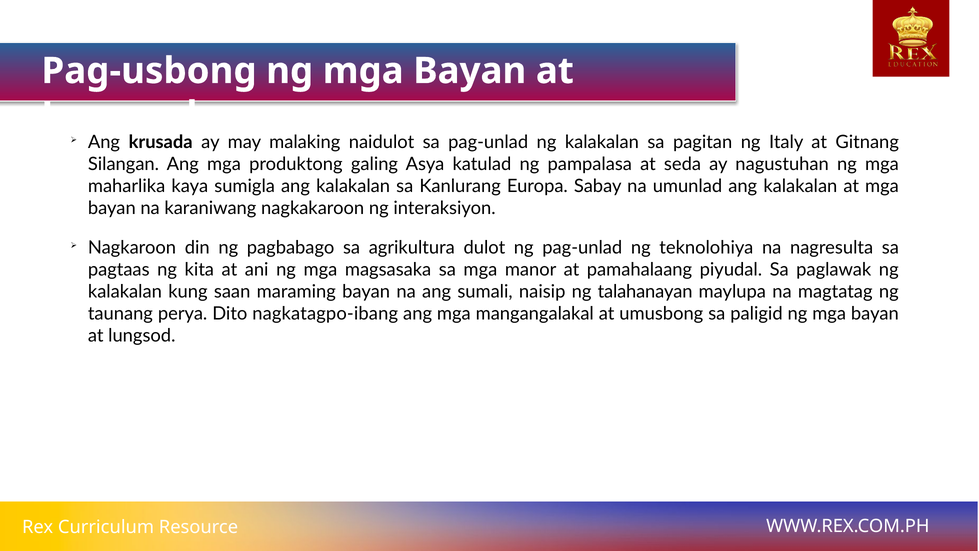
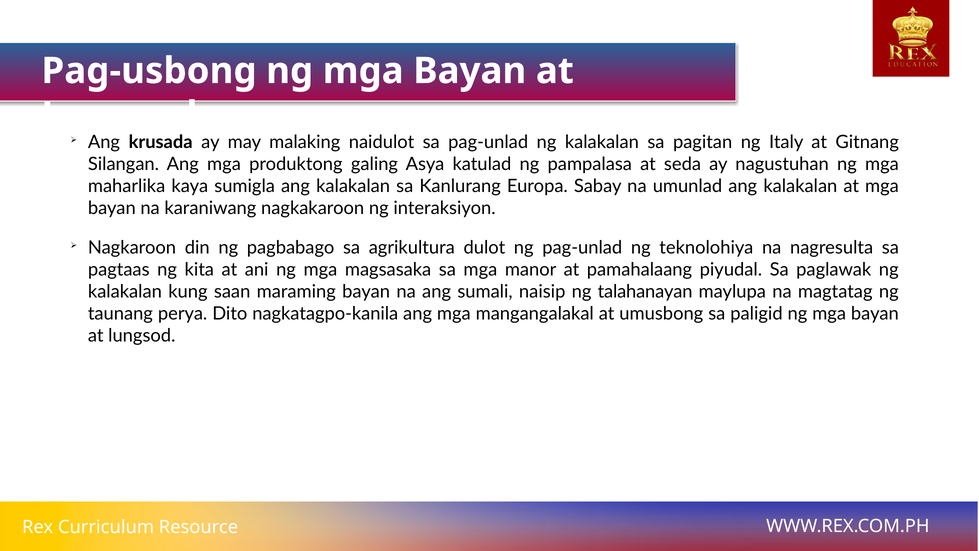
nagkatagpo-ibang: nagkatagpo-ibang -> nagkatagpo-kanila (325, 314)
